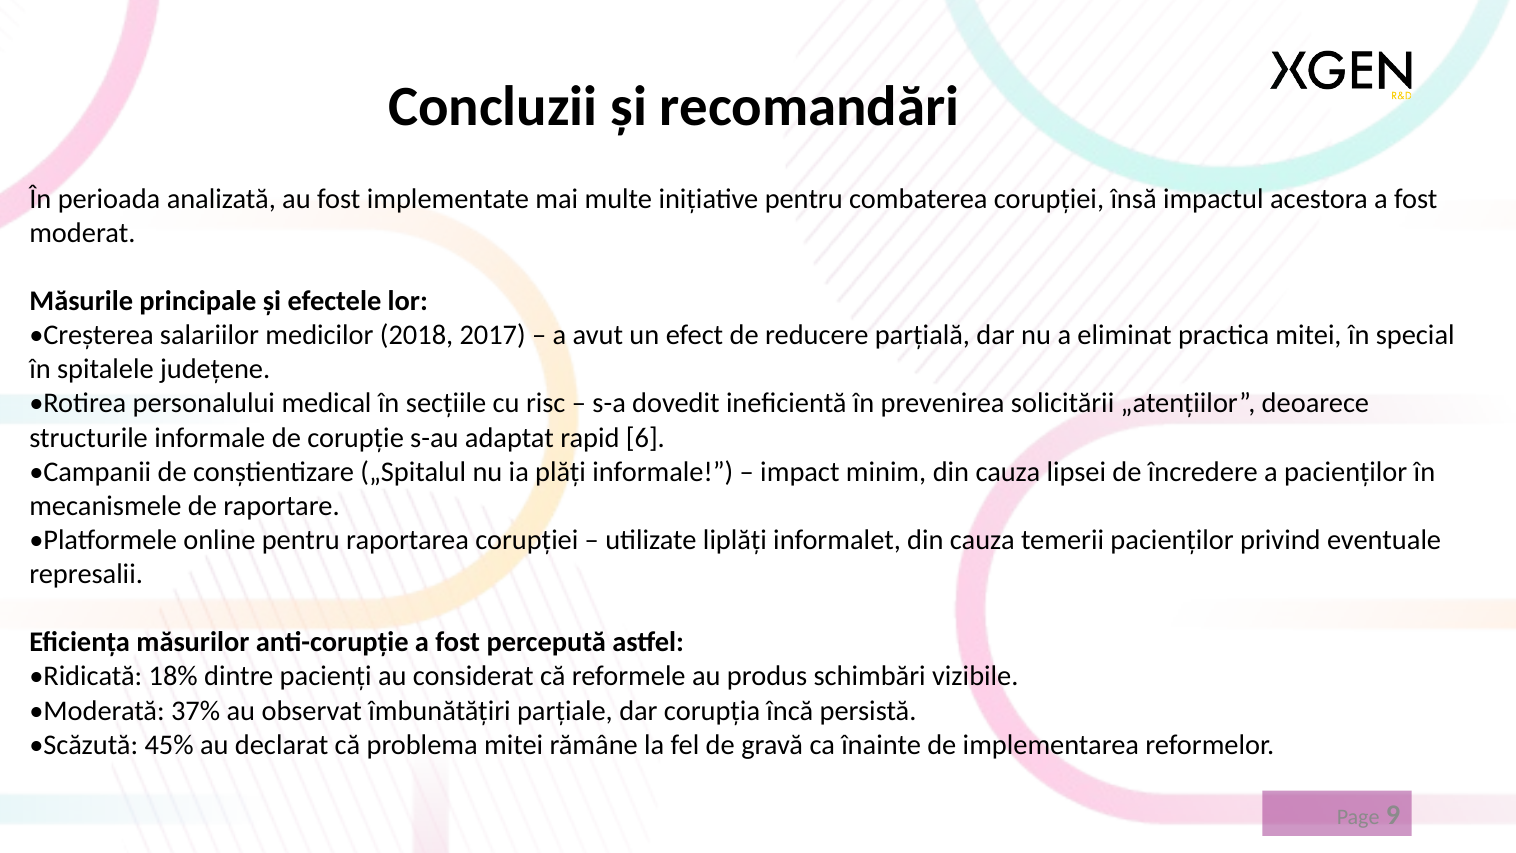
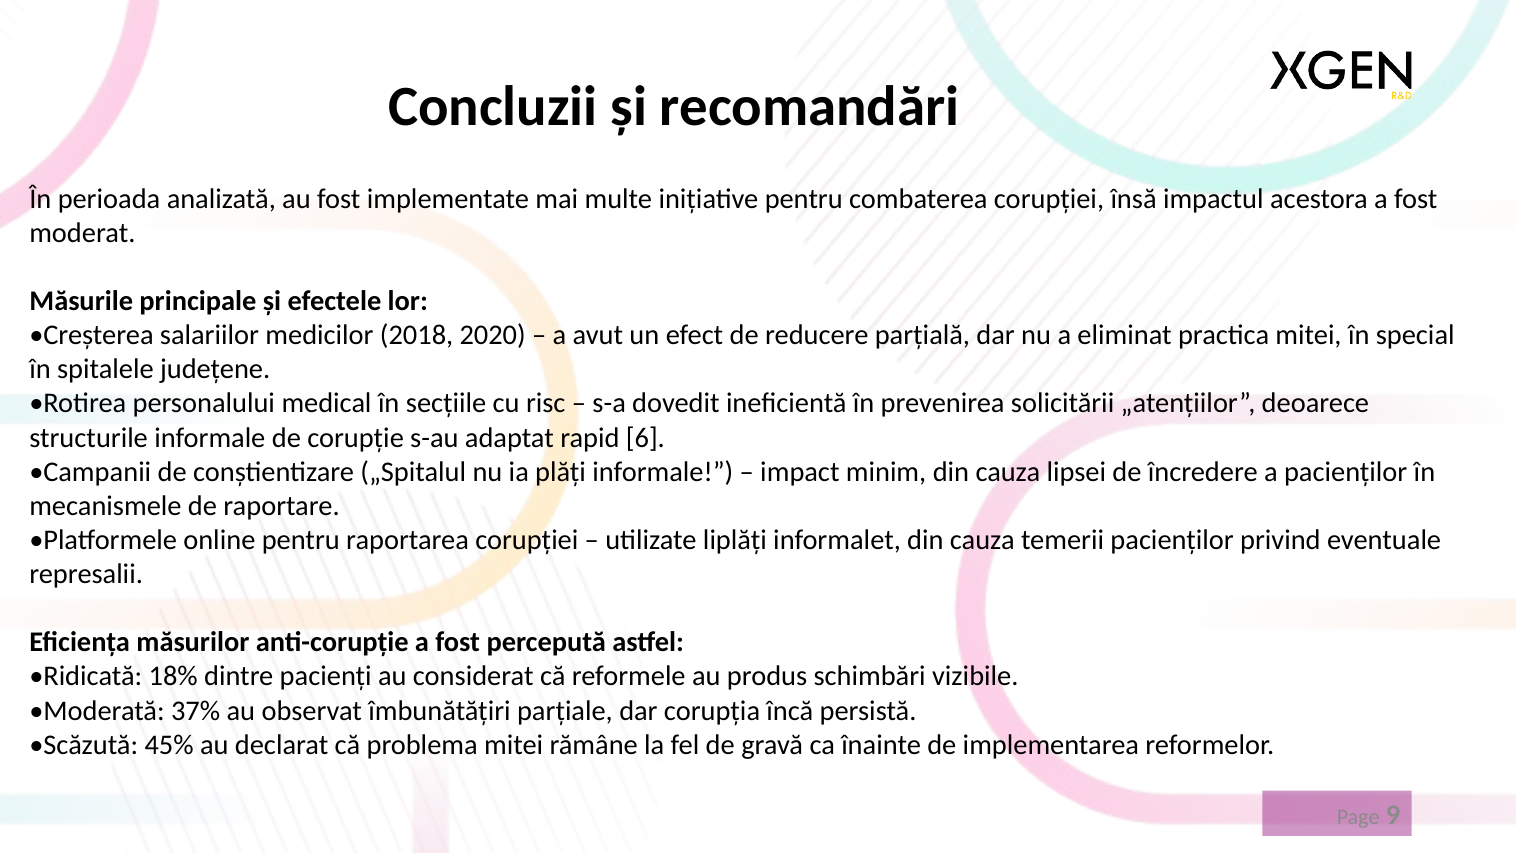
2017: 2017 -> 2020 (493, 335)
